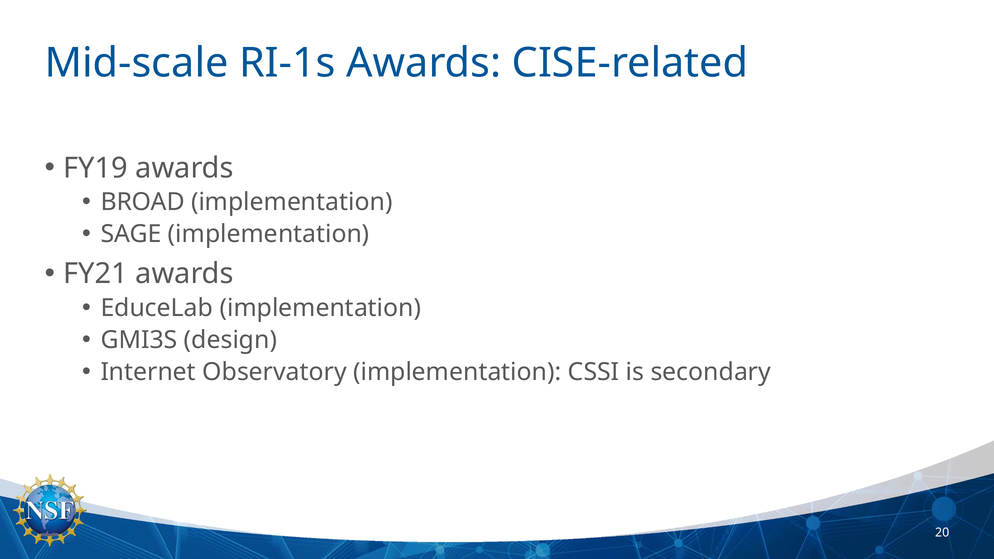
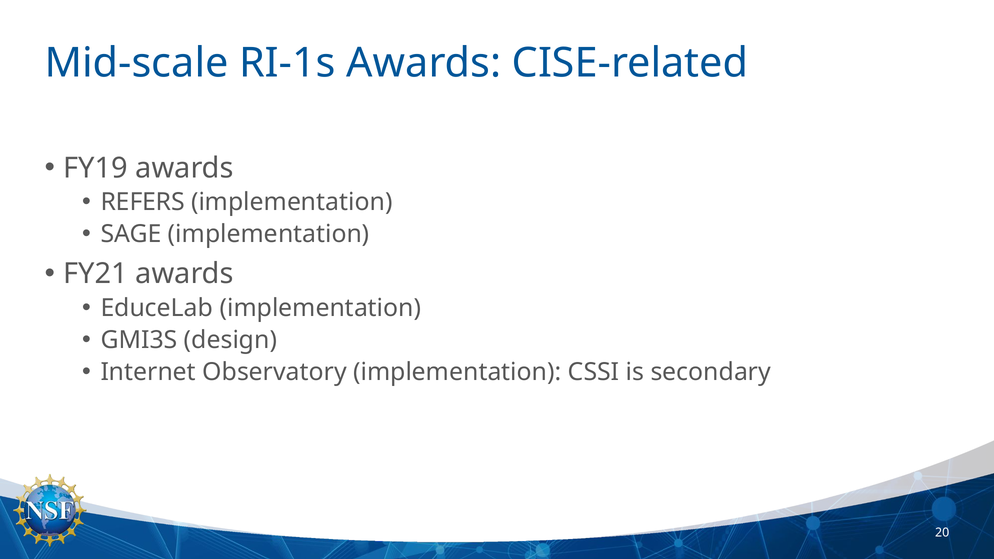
BROAD: BROAD -> REFERS (143, 202)
